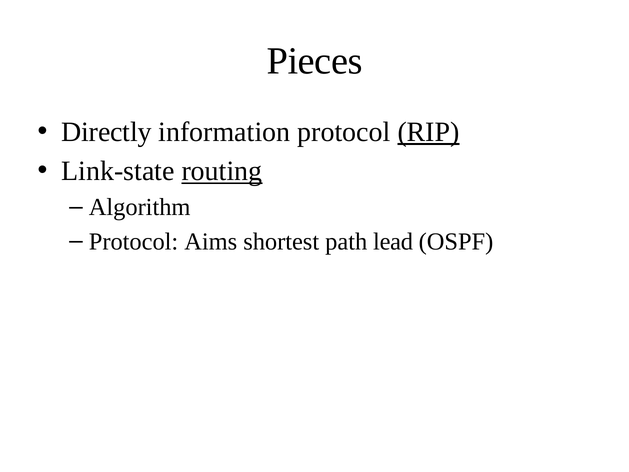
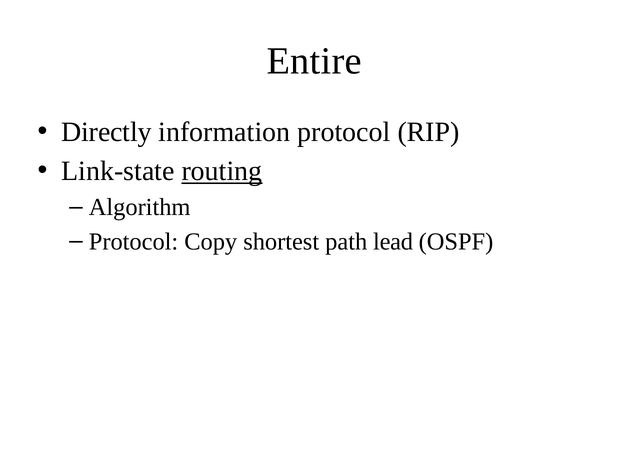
Pieces: Pieces -> Entire (314, 61)
RIP underline: present -> none (429, 132)
Aims: Aims -> Copy (211, 241)
